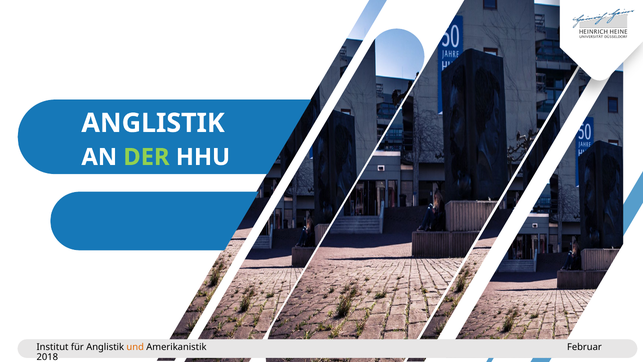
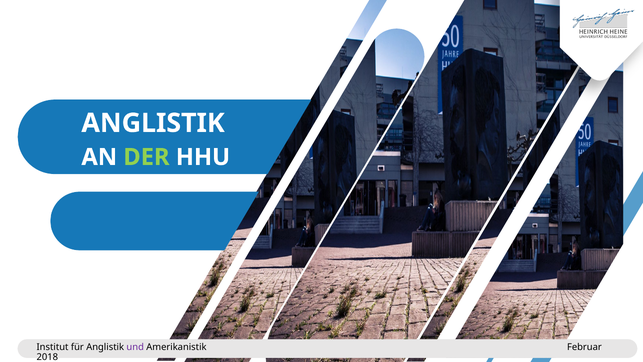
und colour: orange -> purple (135, 347)
